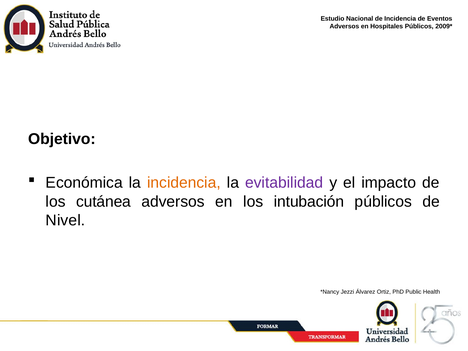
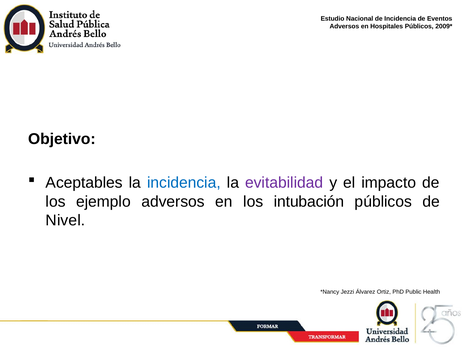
Económica: Económica -> Aceptables (84, 183)
incidencia colour: orange -> blue (184, 183)
cutánea: cutánea -> ejemplo (103, 202)
